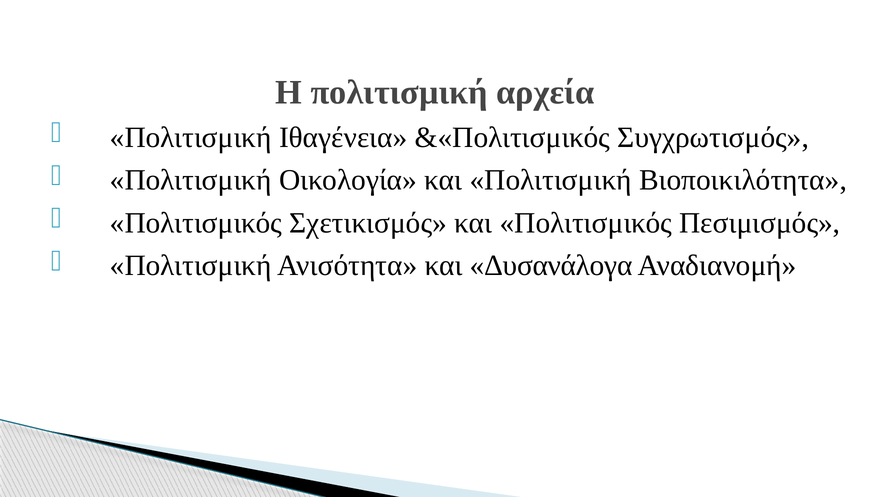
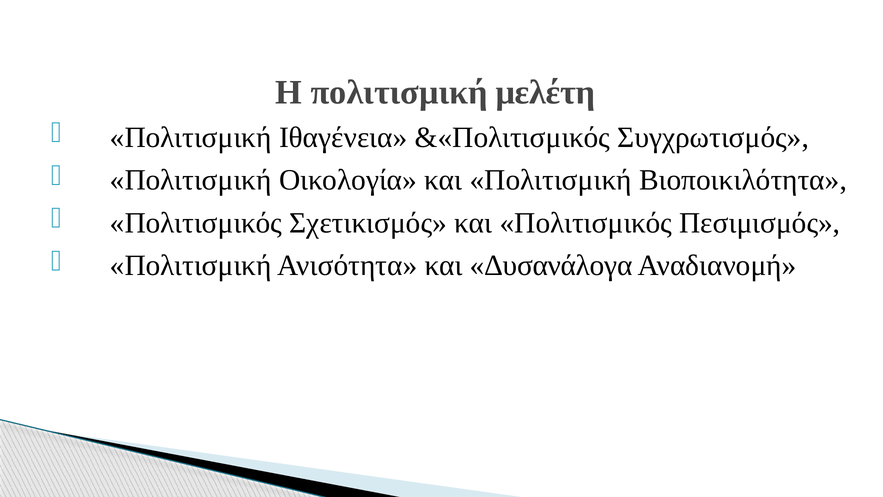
αρχεία: αρχεία -> μελέτη (545, 93)
